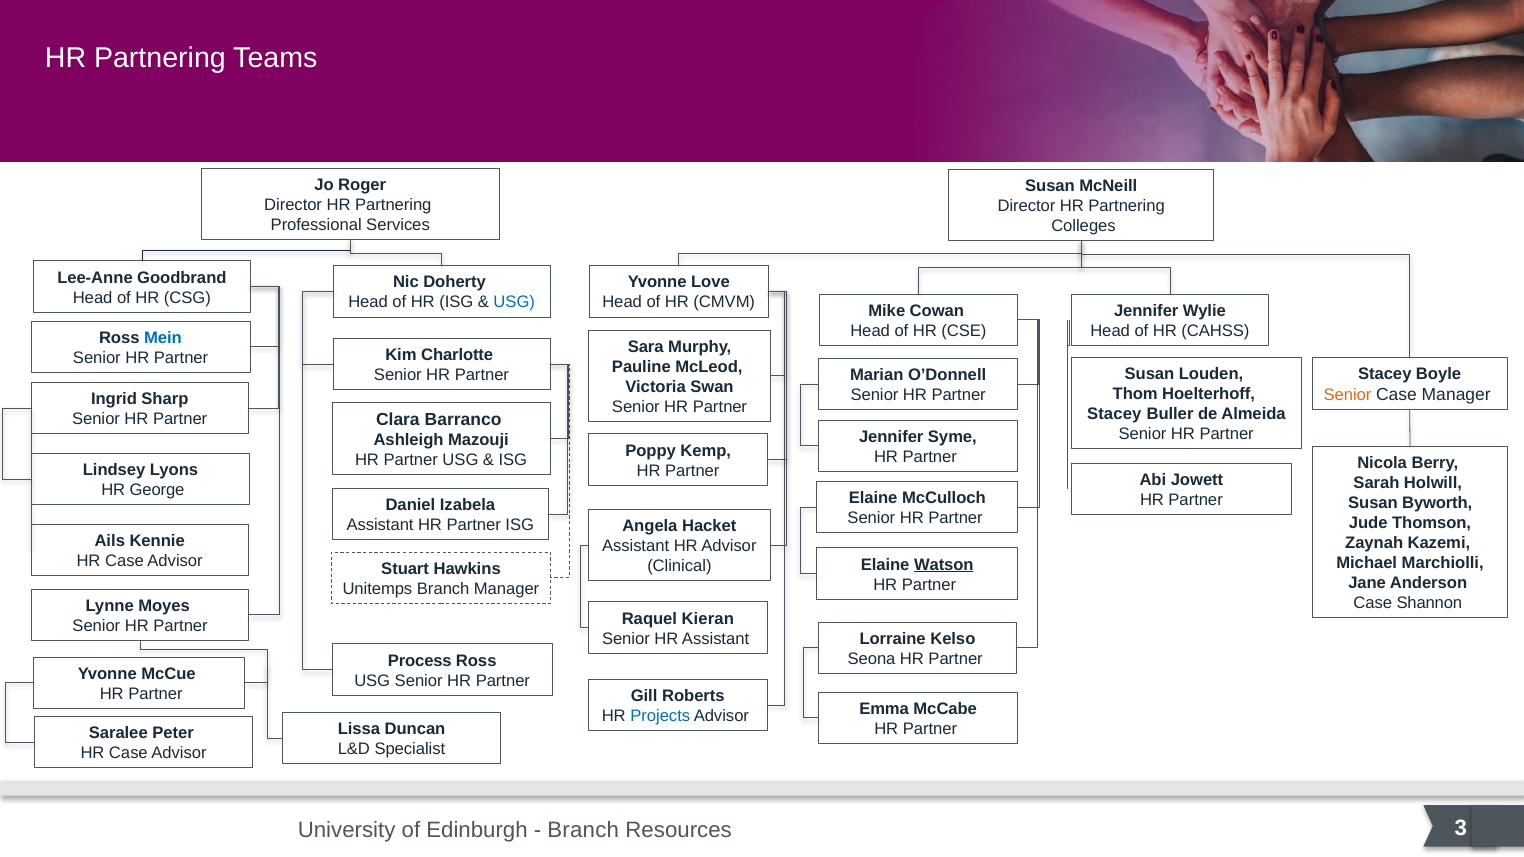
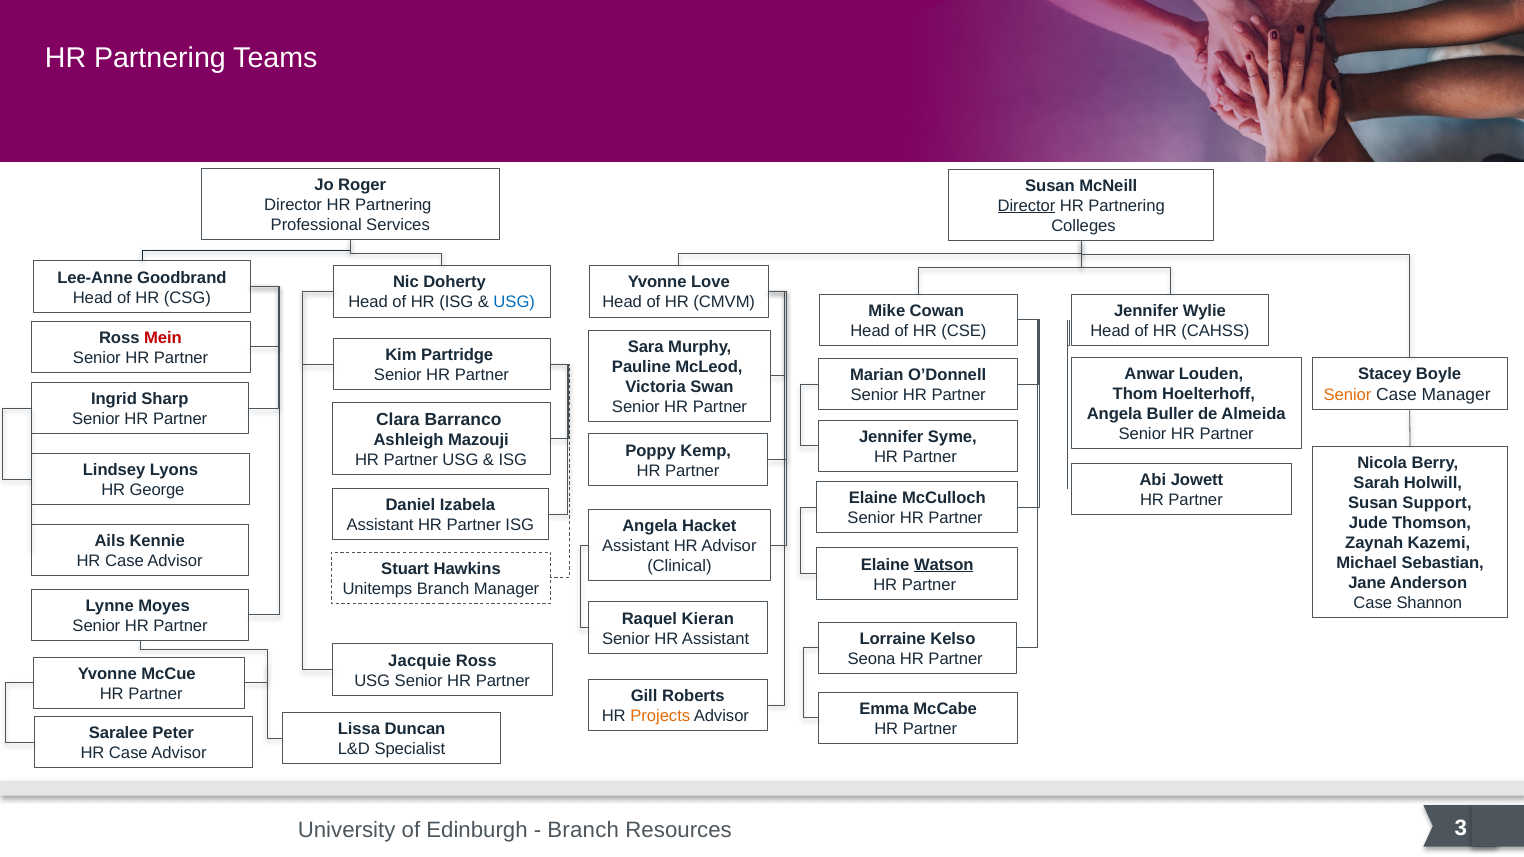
Director underline: none -> present (1026, 206)
Mein colour: blue -> red (163, 338)
Charlotte: Charlotte -> Partridge (457, 355)
Susan: Susan -> Anwar (1150, 374)
Stacey: Stacey -> Angela (1114, 414)
Byworth: Byworth -> Support (1437, 503)
Marchiolli: Marchiolli -> Sebastian (1443, 563)
Process: Process -> Jacquie (420, 661)
Projects colour: blue -> orange (660, 716)
